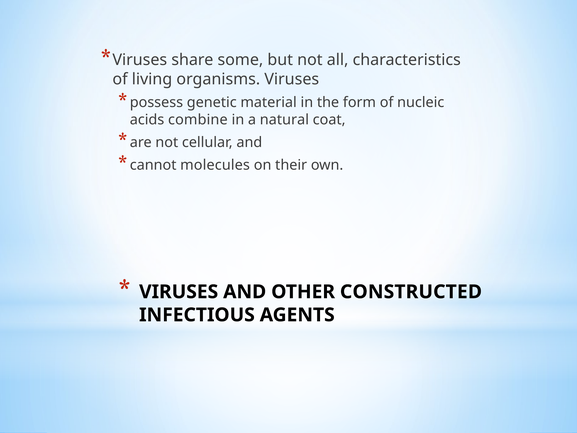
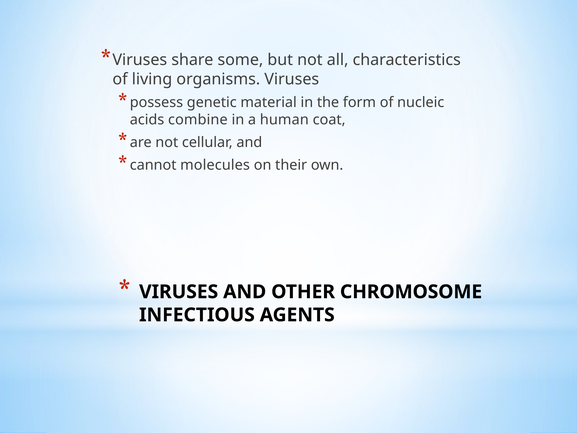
natural: natural -> human (284, 120)
CONSTRUCTED: CONSTRUCTED -> CHROMOSOME (411, 292)
